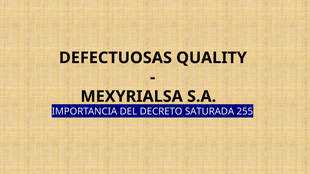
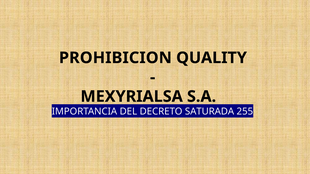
DEFECTUOSAS: DEFECTUOSAS -> PROHIBICION (115, 58)
